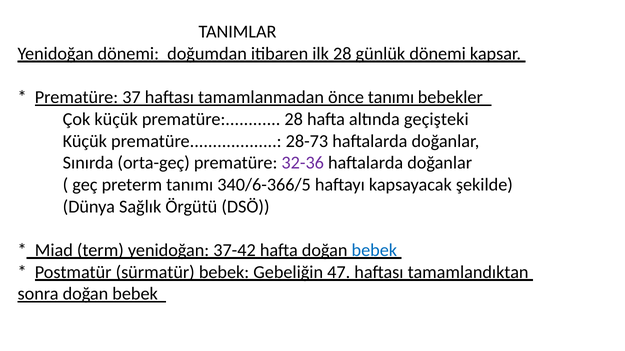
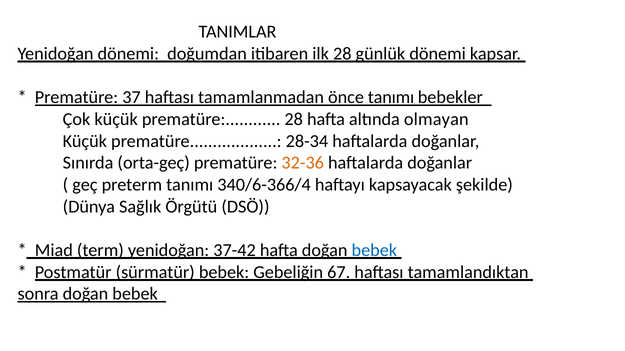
geçişteki: geçişteki -> olmayan (436, 119)
28-73: 28-73 -> 28-34 (307, 141)
32-36 colour: purple -> orange (303, 163)
340/6-366/5: 340/6-366/5 -> 340/6-366/4 (264, 185)
47: 47 -> 67 (339, 273)
